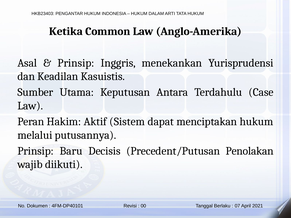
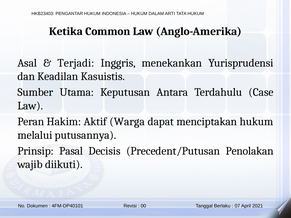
Prinsip: Prinsip -> Terjadi (76, 63)
Sistem: Sistem -> Warga (127, 122)
Baru: Baru -> Pasal (71, 151)
